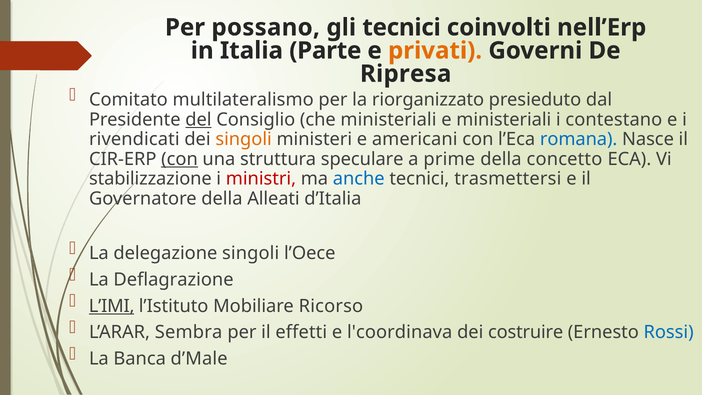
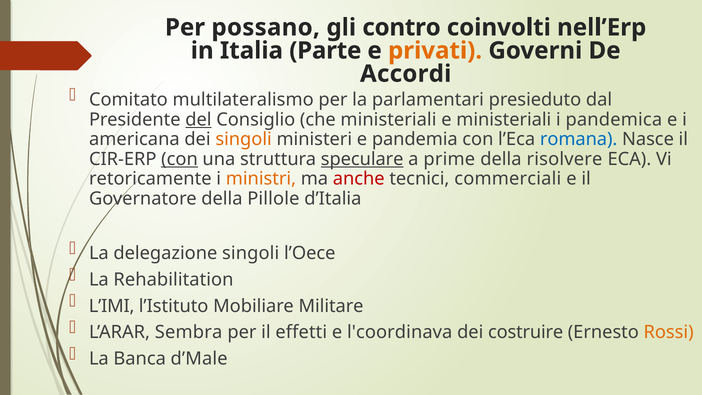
gli tecnici: tecnici -> contro (402, 27)
Ripresa: Ripresa -> Accordi (406, 74)
riorganizzato: riorganizzato -> parlamentari (428, 100)
contestano: contestano -> pandemica (614, 120)
rivendicati: rivendicati -> americana (134, 139)
americani: americani -> pandemia (415, 139)
speculare underline: none -> present (362, 159)
concetto: concetto -> risolvere (564, 159)
stabilizzazione: stabilizzazione -> retoricamente (150, 179)
ministri colour: red -> orange (261, 179)
anche colour: blue -> red (359, 179)
trasmettersi: trasmettersi -> commerciali (508, 179)
Alleati: Alleati -> Pillole (273, 199)
Deflagrazione: Deflagrazione -> Rehabilitation (174, 280)
L’IMI underline: present -> none (112, 306)
Ricorso: Ricorso -> Militare (331, 306)
Rossi colour: blue -> orange (669, 332)
